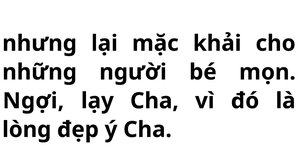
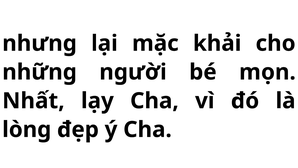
Ngợi: Ngợi -> Nhất (33, 101)
